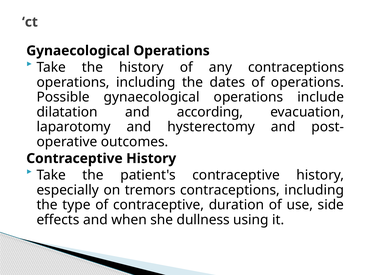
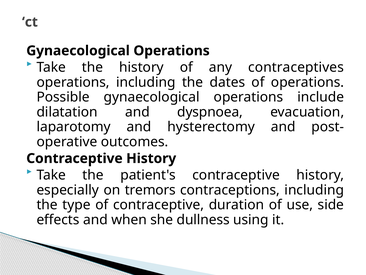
any contraceptions: contraceptions -> contraceptives (296, 67)
according: according -> dyspnoea (210, 112)
